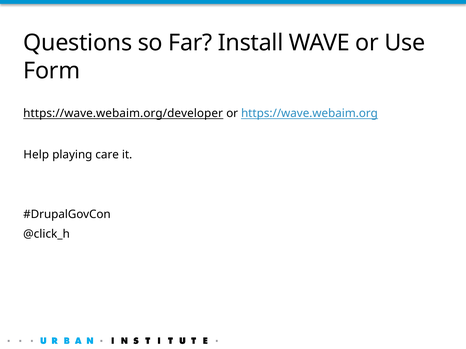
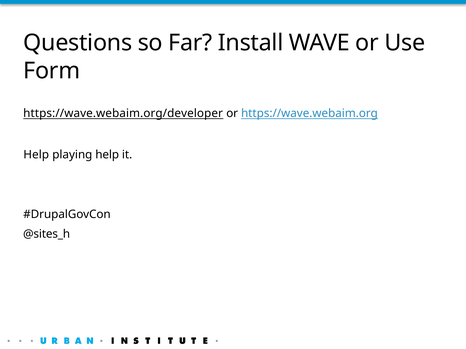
playing care: care -> help (107, 155)
@click_h: @click_h -> @sites_h (47, 234)
